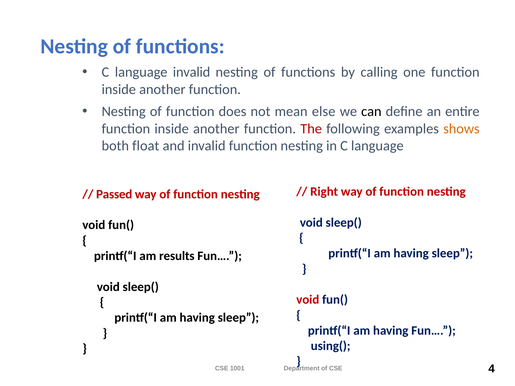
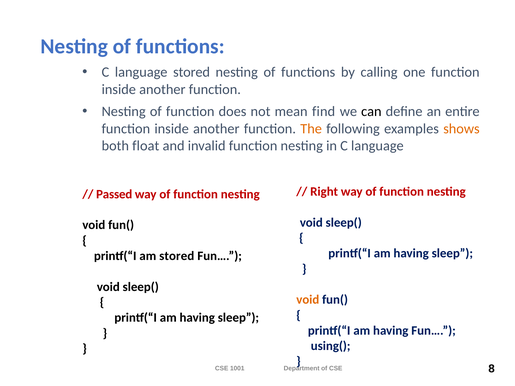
language invalid: invalid -> stored (192, 72)
else: else -> find (324, 112)
The colour: red -> orange (311, 129)
am results: results -> stored (177, 256)
void colour: red -> orange (308, 300)
4: 4 -> 8 (492, 369)
